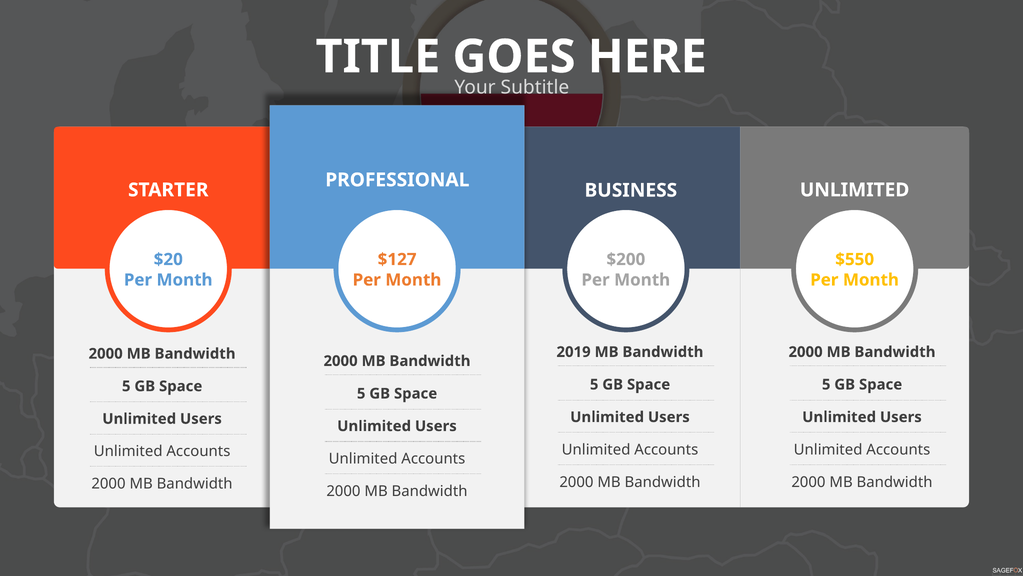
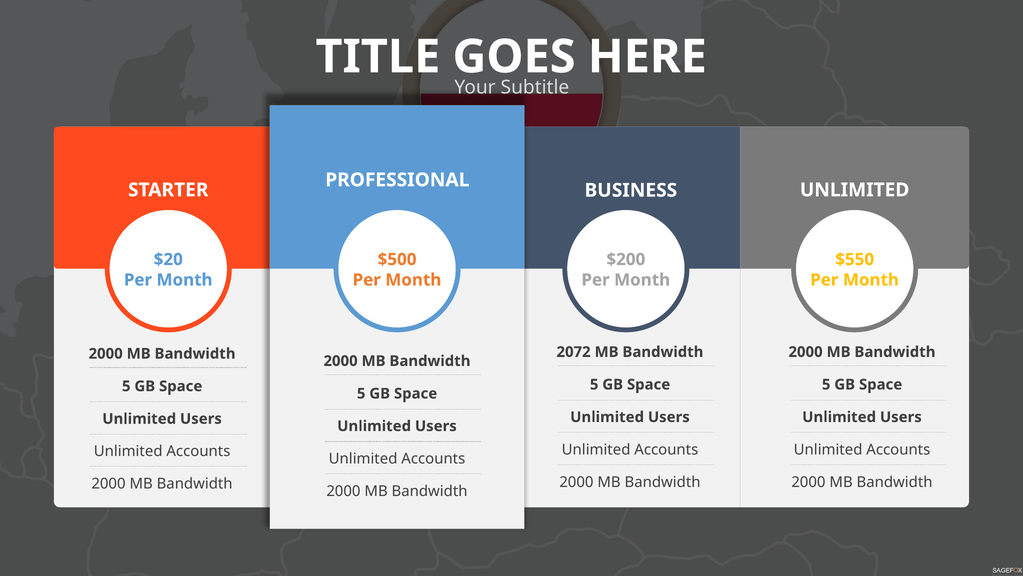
$127: $127 -> $500 (397, 259)
2019: 2019 -> 2072 (574, 352)
